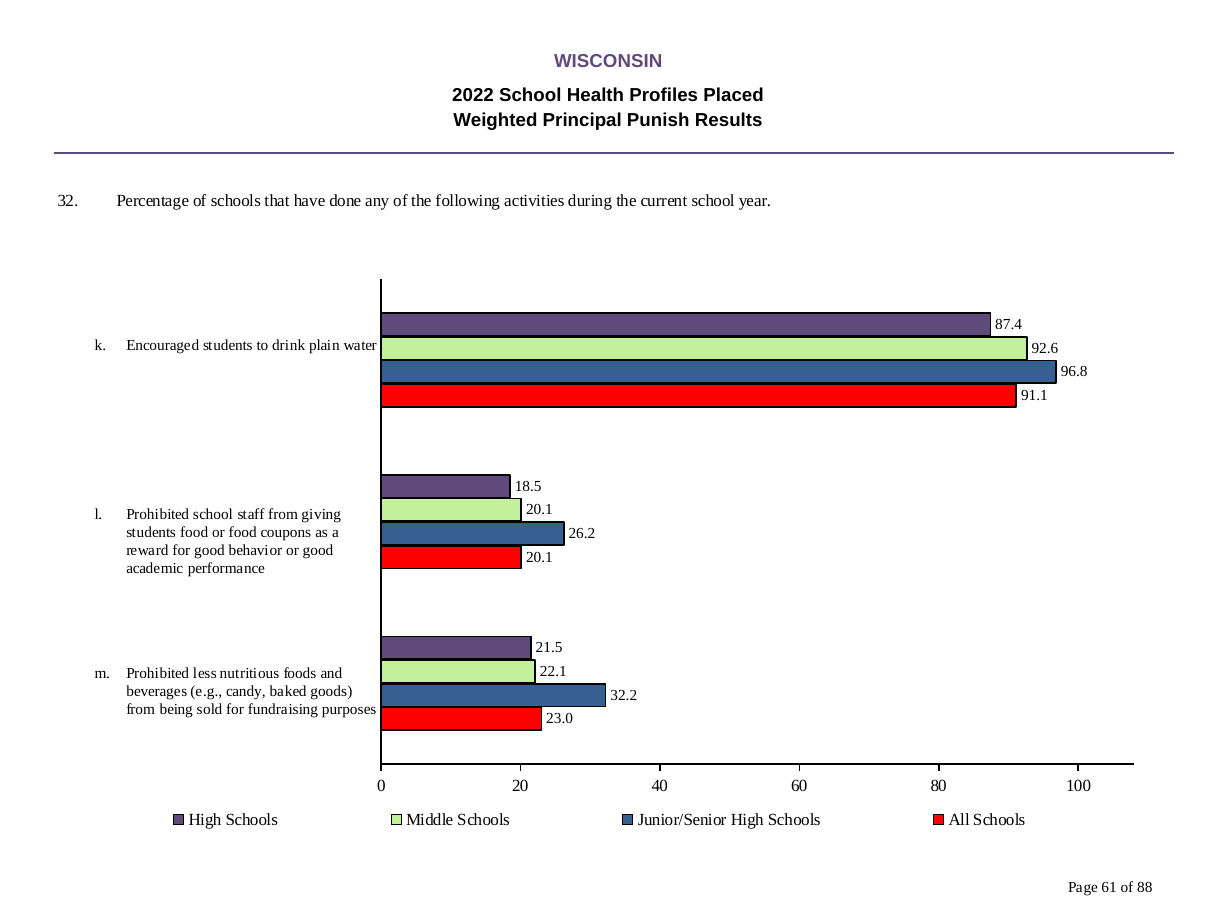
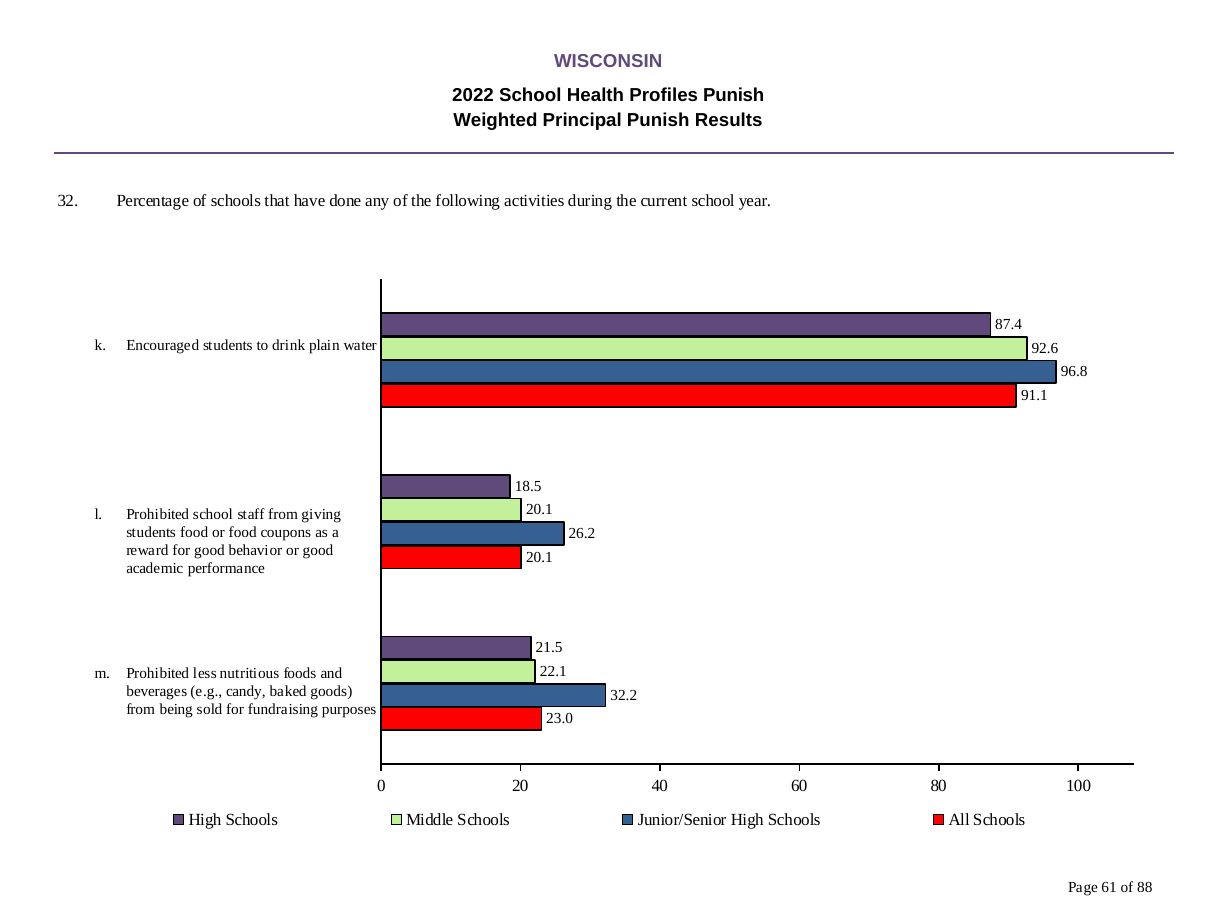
Profiles Placed: Placed -> Punish (734, 95)
